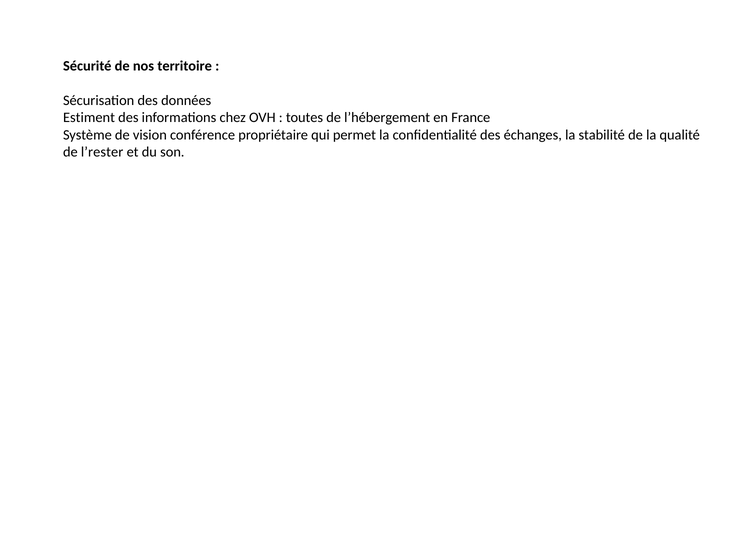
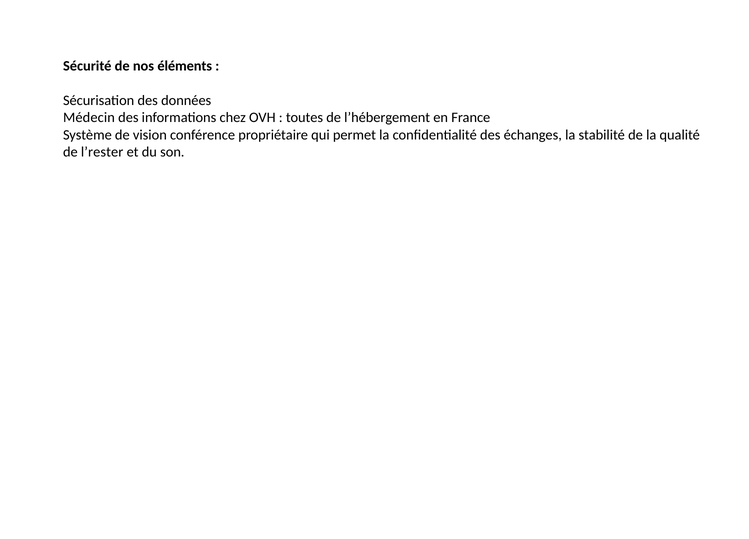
territoire: territoire -> éléments (185, 66)
Estiment: Estiment -> Médecin (89, 118)
